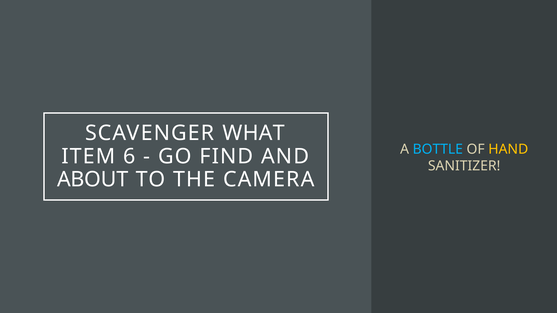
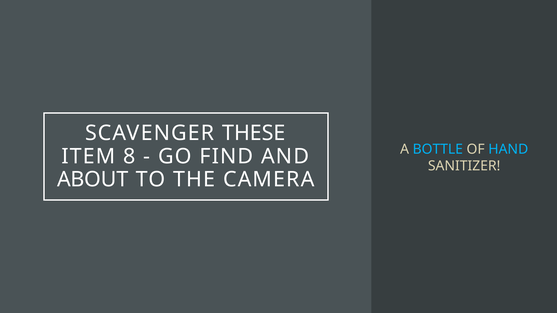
WHAT: WHAT -> THESE (254, 133)
HAND colour: yellow -> light blue (508, 149)
6: 6 -> 8 (129, 157)
